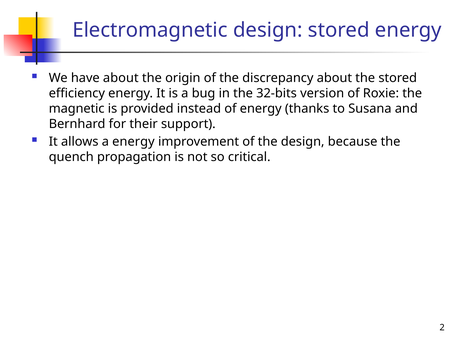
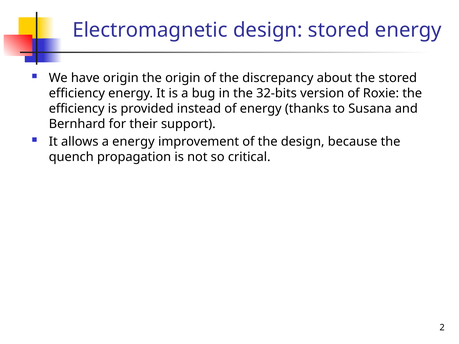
have about: about -> origin (121, 78)
magnetic: magnetic -> efficiency (77, 109)
